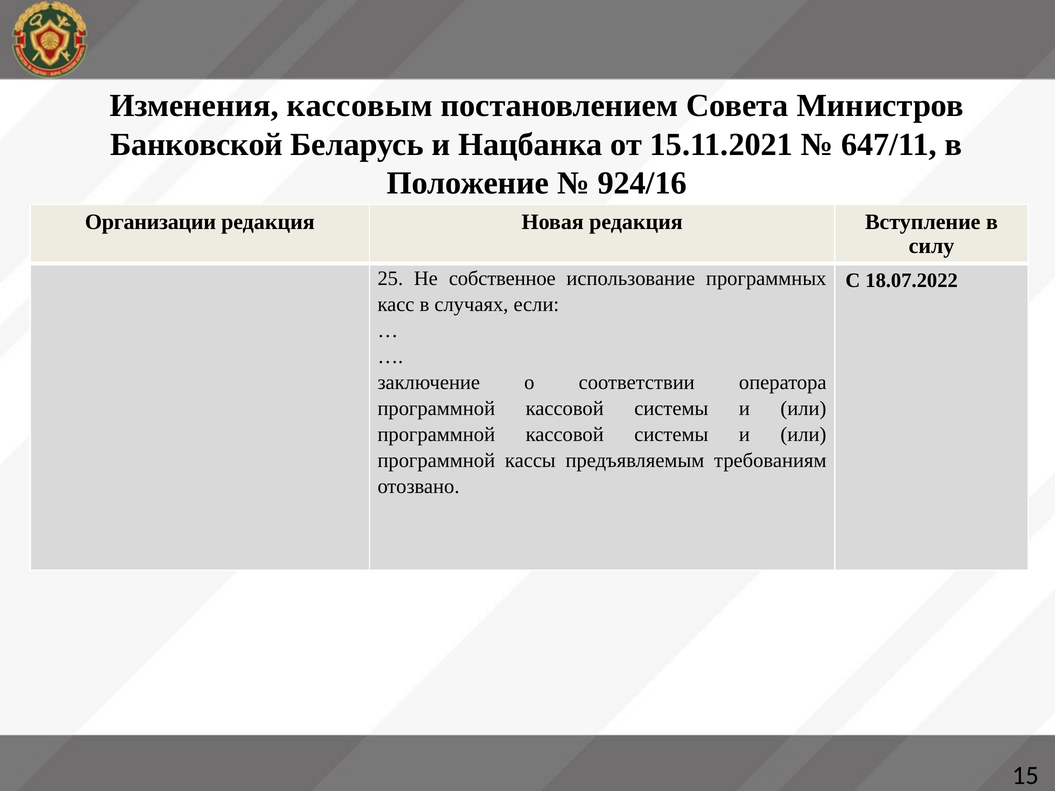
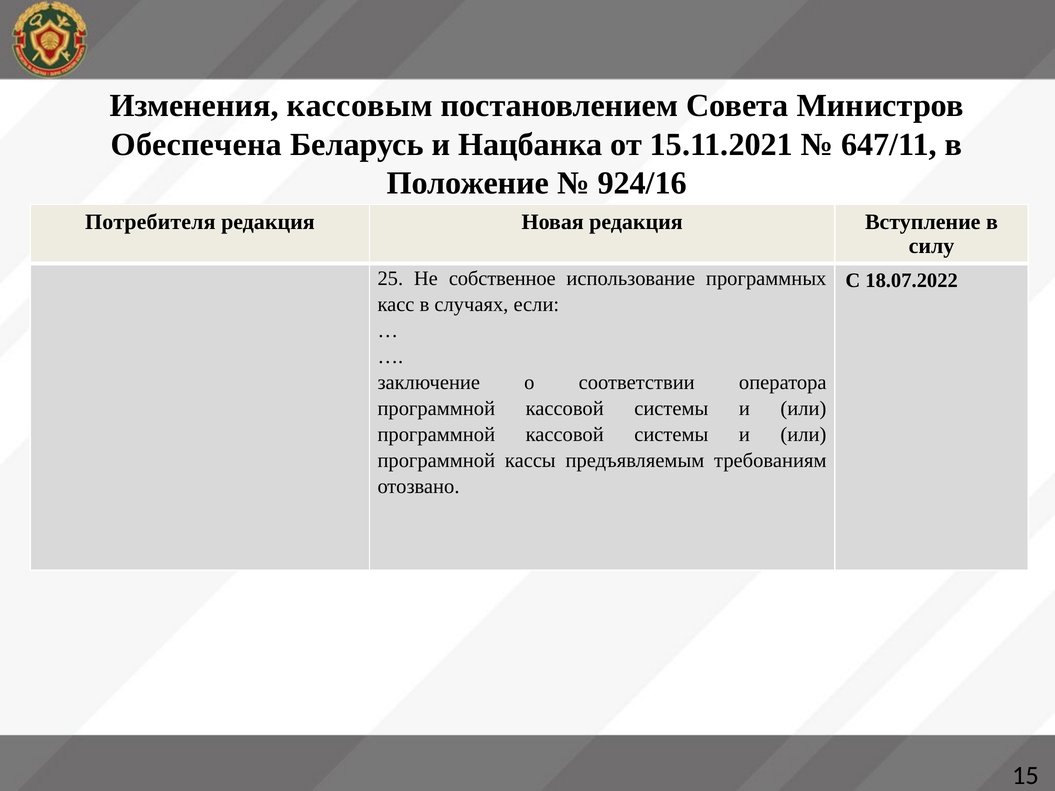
Банковской: Банковской -> Обеспечена (196, 144)
Организации: Организации -> Потребителя (150, 222)
